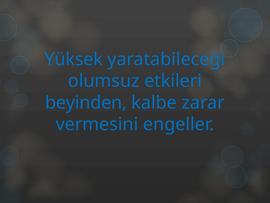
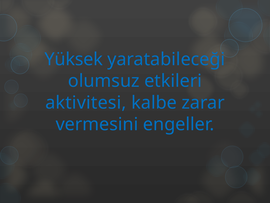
beyinden: beyinden -> aktivitesi (86, 102)
